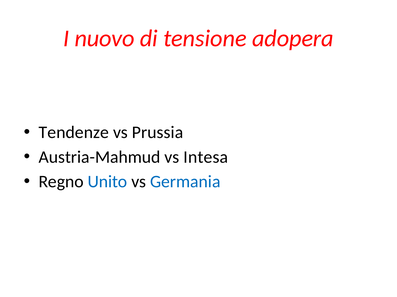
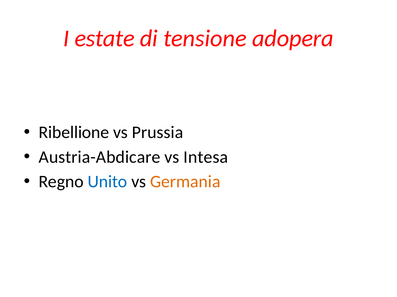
nuovo: nuovo -> estate (105, 38)
Tendenze: Tendenze -> Ribellione (74, 133)
Austria-Mahmud: Austria-Mahmud -> Austria-Abdicare (100, 157)
Germania colour: blue -> orange (185, 182)
